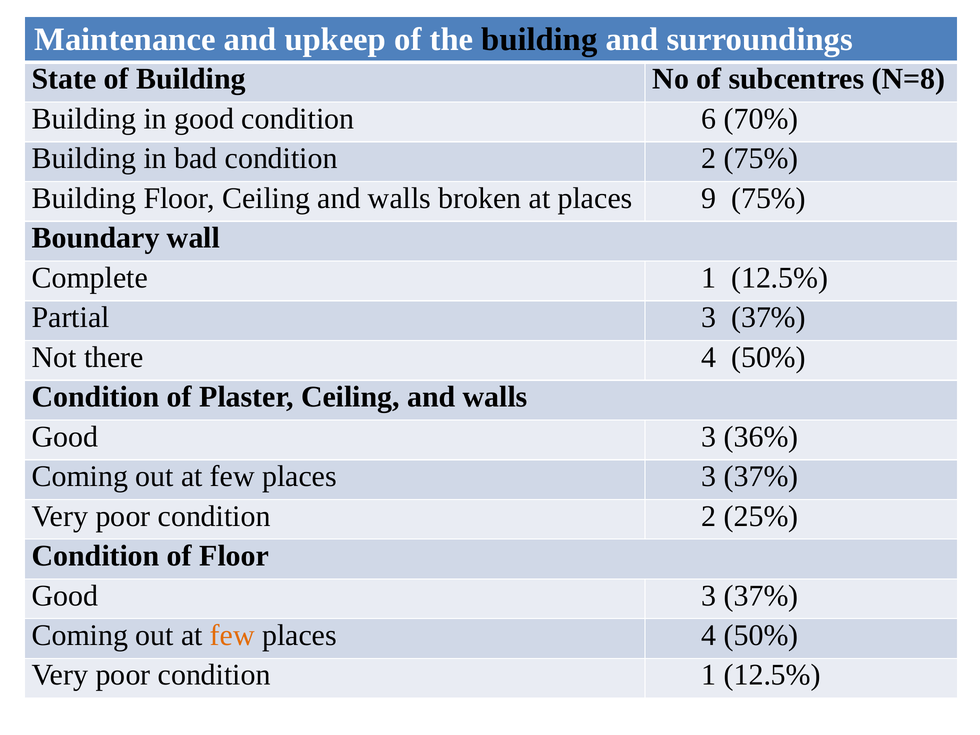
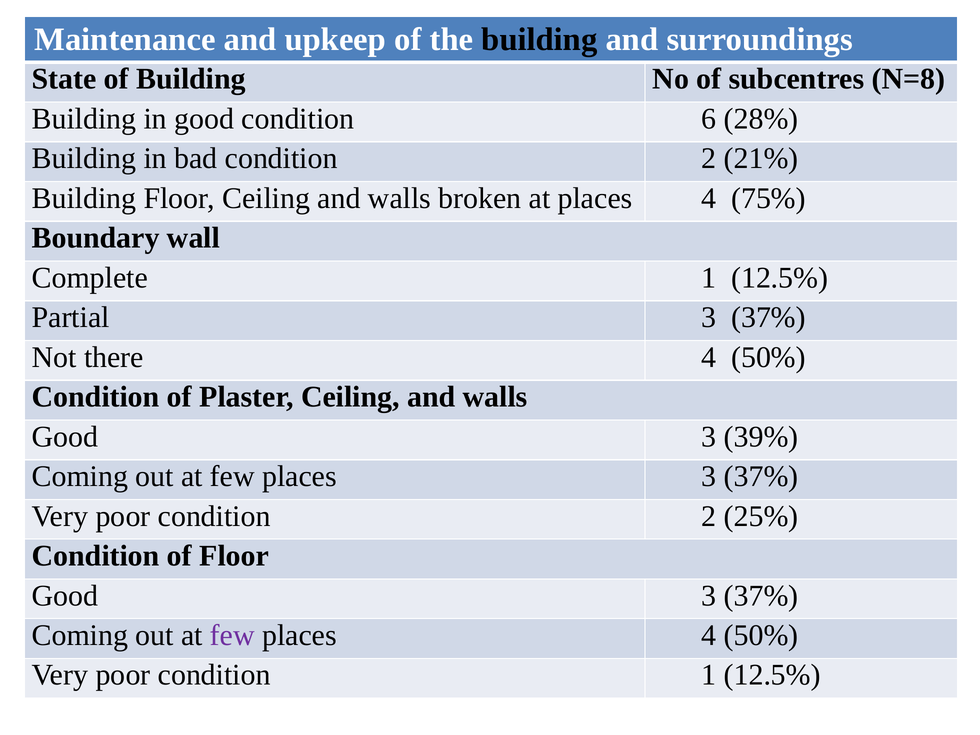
70%: 70% -> 28% (761, 119)
2 75%: 75% -> 21% (761, 158)
at places 9: 9 -> 4 (709, 198)
36%: 36% -> 39% (761, 437)
few colour: orange -> purple (232, 635)
